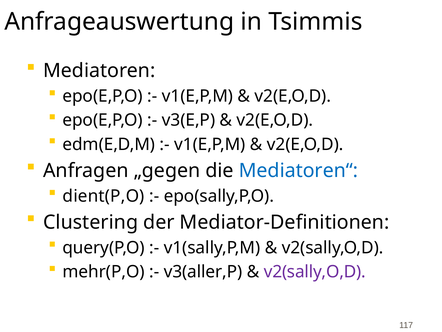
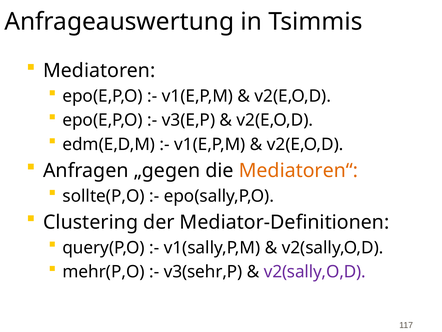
Mediatoren“ colour: blue -> orange (299, 170)
dient(P,O: dient(P,O -> sollte(P,O (104, 196)
v3(aller,P: v3(aller,P -> v3(sehr,P (203, 271)
